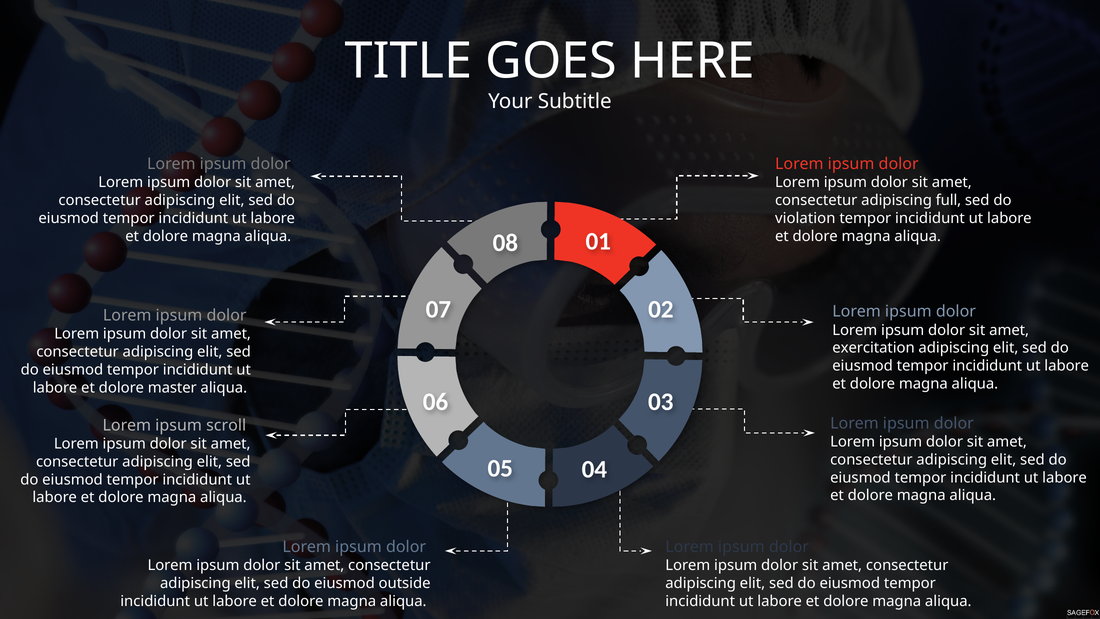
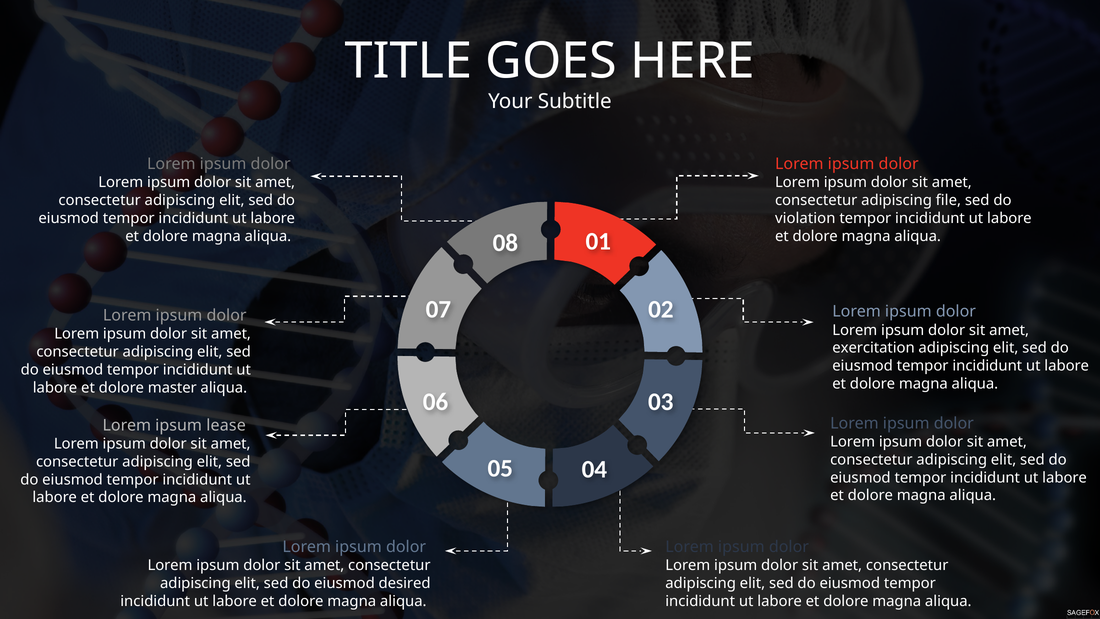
full: full -> file (948, 200)
scroll: scroll -> lease (226, 425)
outside: outside -> desired (405, 583)
